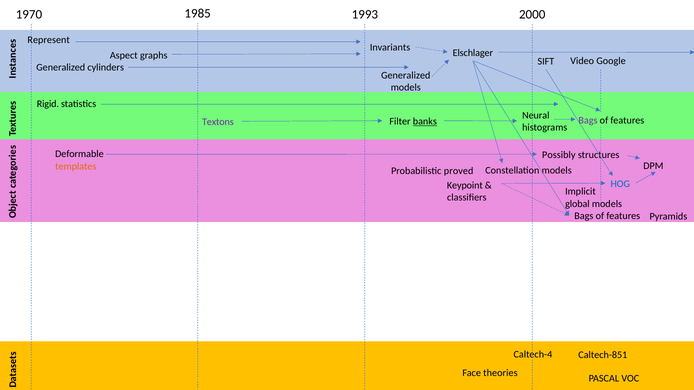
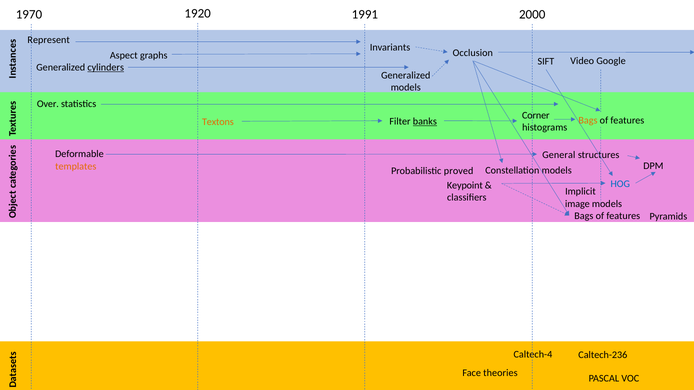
1985: 1985 -> 1920 (198, 13)
1993: 1993 -> 1991 (365, 15)
Elschlager: Elschlager -> Occlusion (473, 53)
cylinders underline: none -> present (106, 68)
Rigid: Rigid -> Over (48, 104)
Neural: Neural -> Corner (536, 116)
Bags colour: purple -> orange (588, 120)
Textons colour: purple -> orange (218, 122)
Possibly: Possibly -> General (559, 155)
global: global -> image (577, 204)
Caltech-851: Caltech-851 -> Caltech-236 (603, 355)
